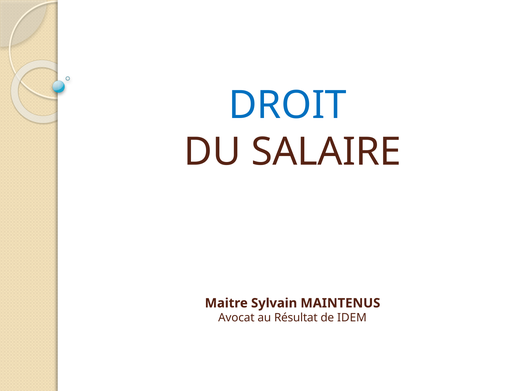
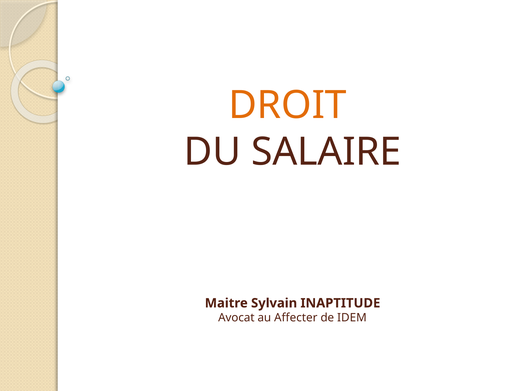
DROIT colour: blue -> orange (288, 105)
MAINTENUS: MAINTENUS -> INAPTITUDE (340, 303)
Résultat: Résultat -> Affecter (296, 318)
